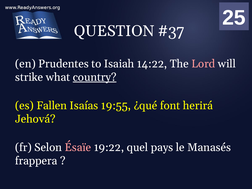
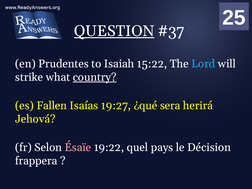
QUESTION underline: none -> present (114, 31)
14:22: 14:22 -> 15:22 (152, 64)
Lord colour: pink -> light blue (203, 64)
19:55: 19:55 -> 19:27 (116, 106)
font: font -> sera (170, 106)
Manasés: Manasés -> Décision (209, 147)
